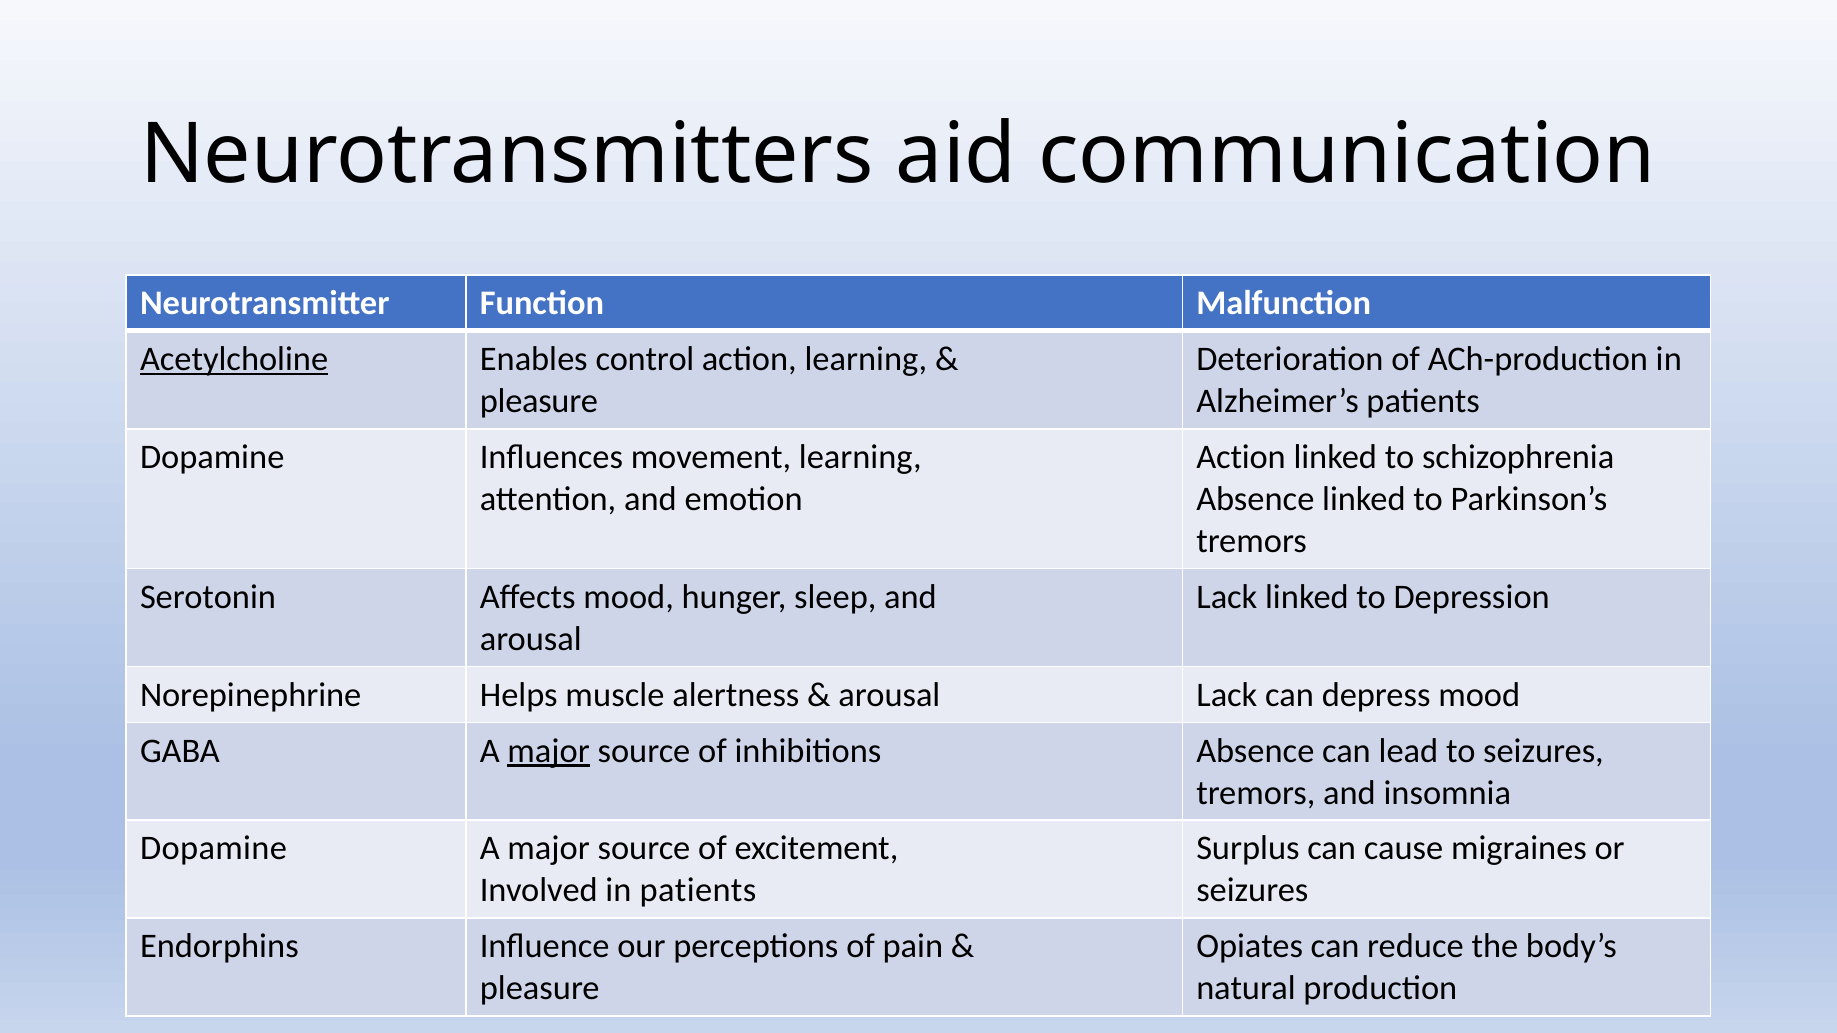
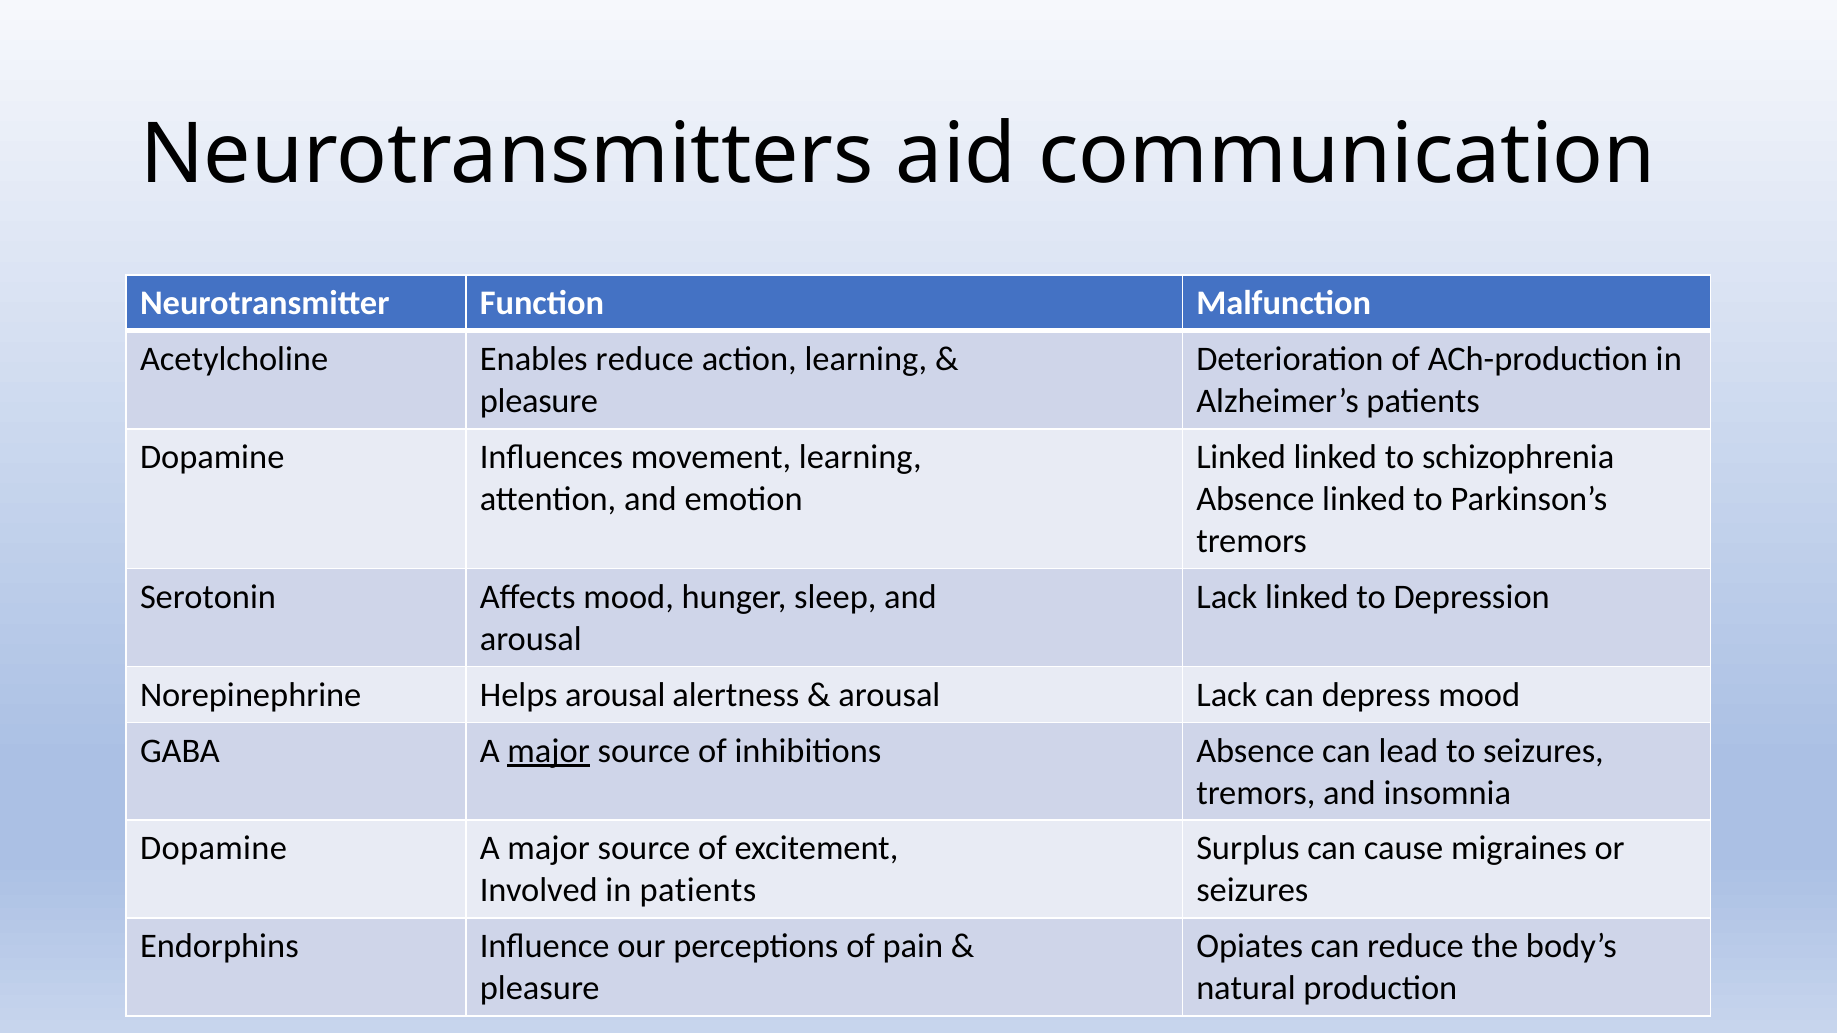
Acetylcholine underline: present -> none (234, 359)
Enables control: control -> reduce (645, 359)
Action: Action -> Linked (1241, 457)
Helps muscle: muscle -> arousal (615, 695)
